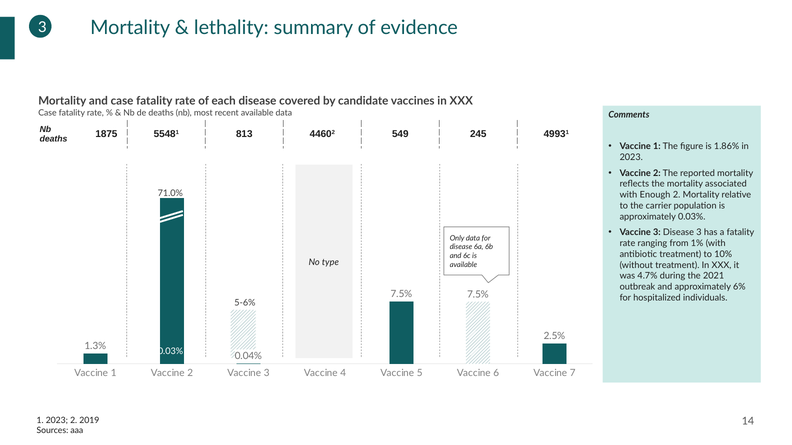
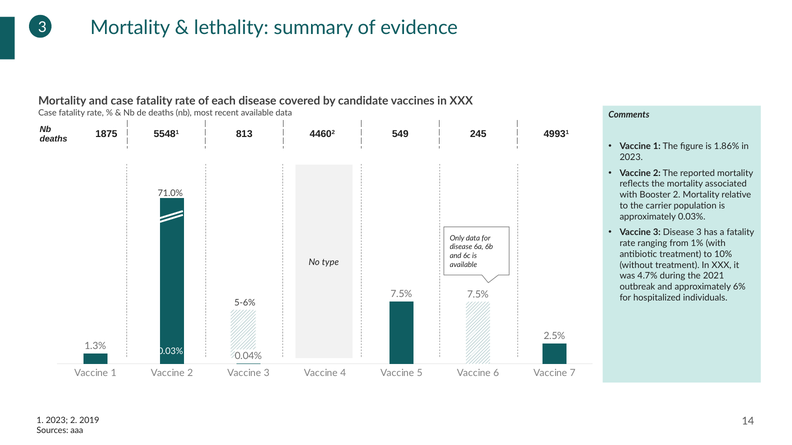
Enough: Enough -> Booster (655, 195)
